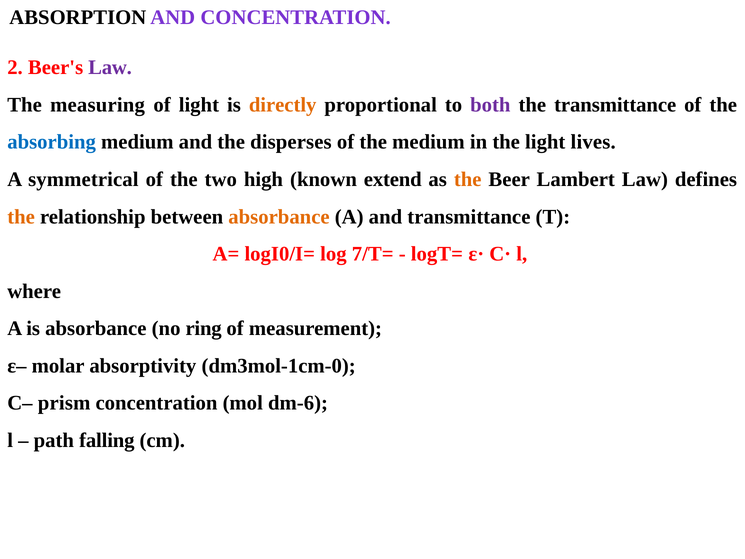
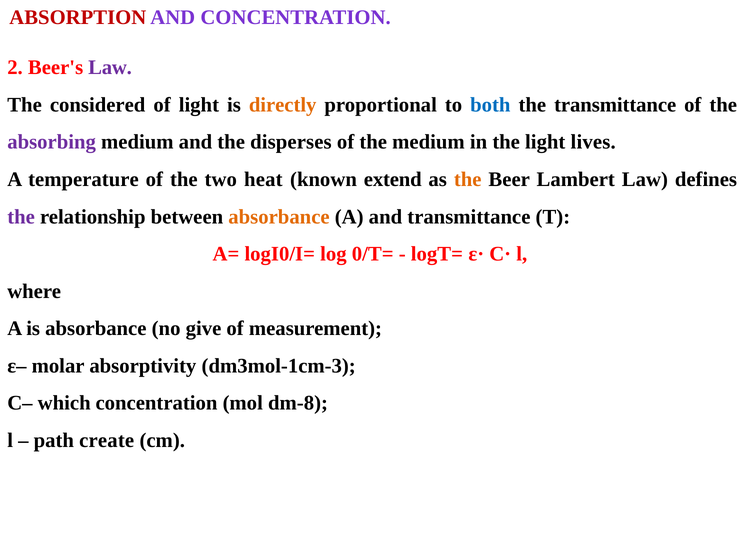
ABSORPTION colour: black -> red (78, 18)
measuring: measuring -> considered (98, 105)
both colour: purple -> blue (490, 105)
absorbing colour: blue -> purple (52, 142)
symmetrical: symmetrical -> temperature (83, 179)
high: high -> heat (263, 179)
the colour: orange -> purple (21, 217)
7/T=: 7/T= -> 0/T= (373, 254)
ring: ring -> give (203, 328)
dm3mol-1cm-0: dm3mol-1cm-0 -> dm3mol-1cm-3 (279, 366)
prism: prism -> which (64, 403)
dm-6: dm-6 -> dm-8 (298, 403)
falling: falling -> create (107, 440)
